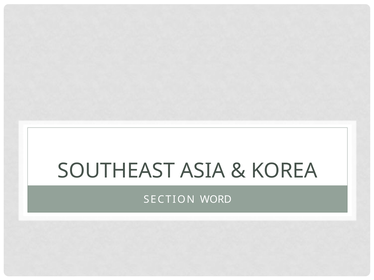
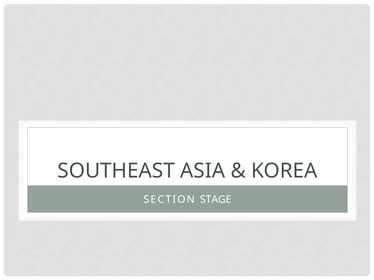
WORD: WORD -> STAGE (216, 200)
